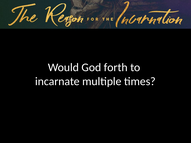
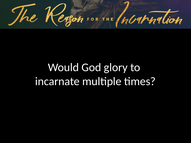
forth: forth -> glory (116, 67)
